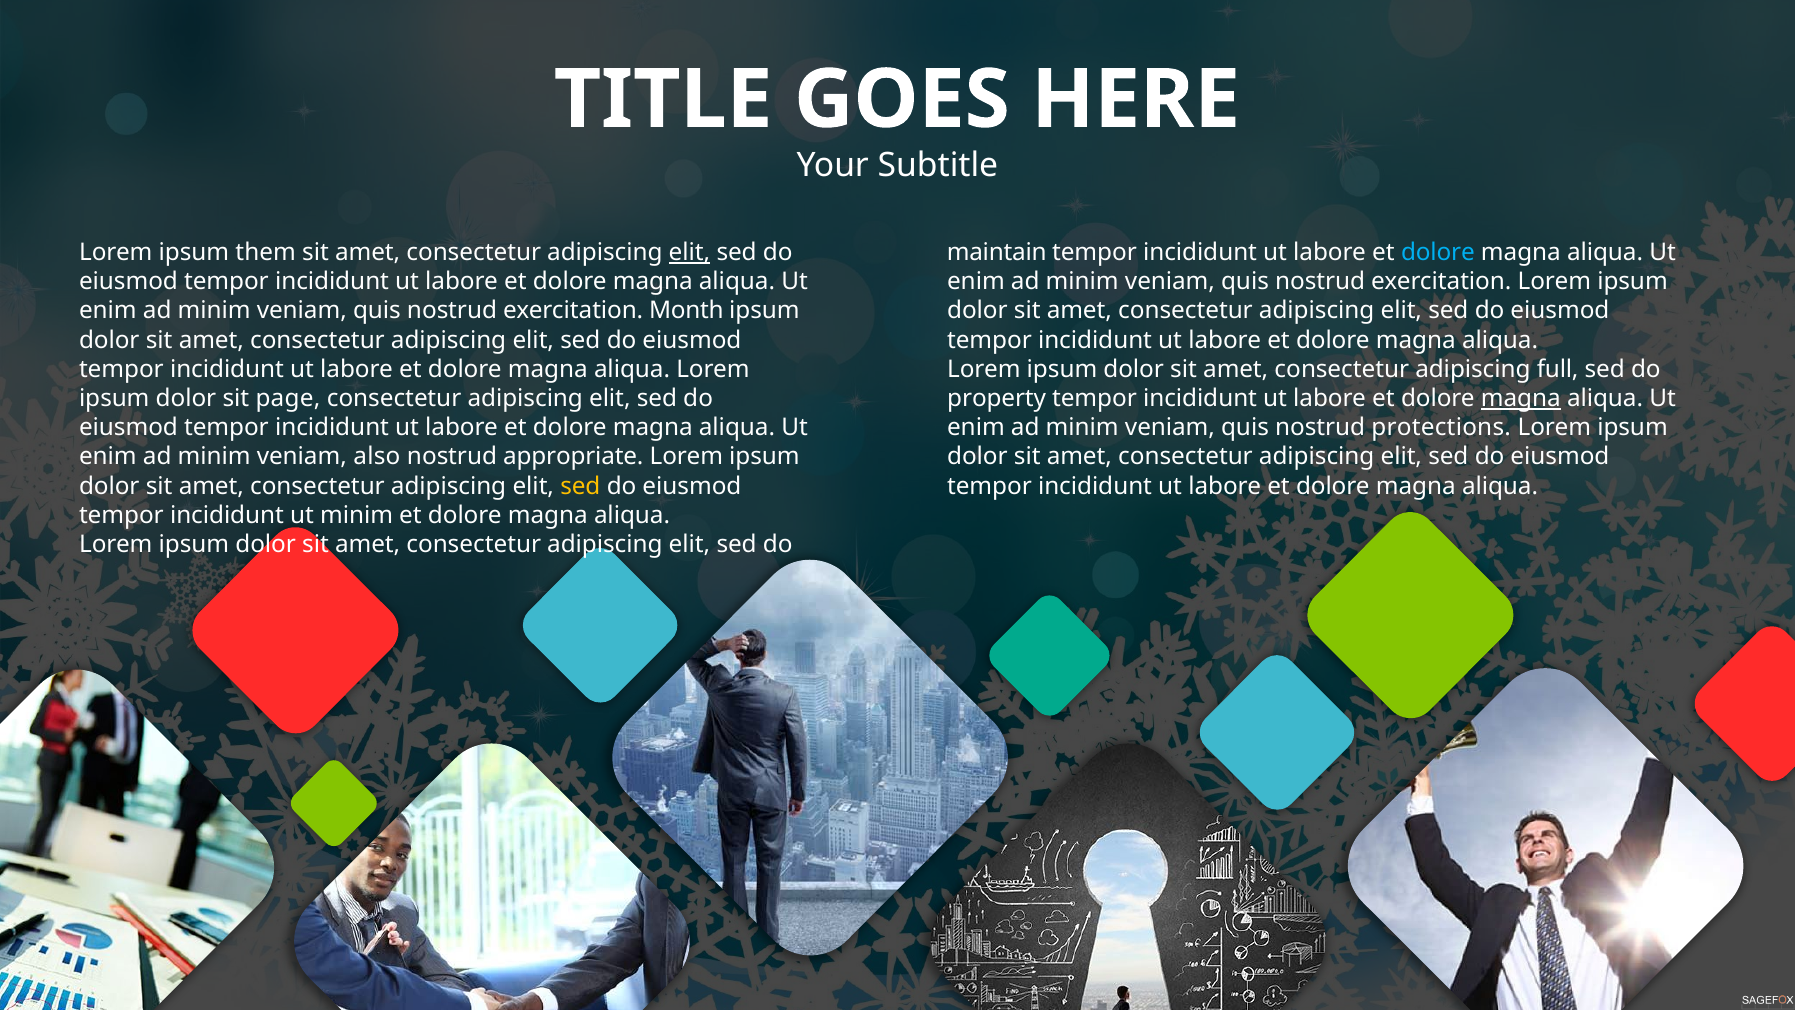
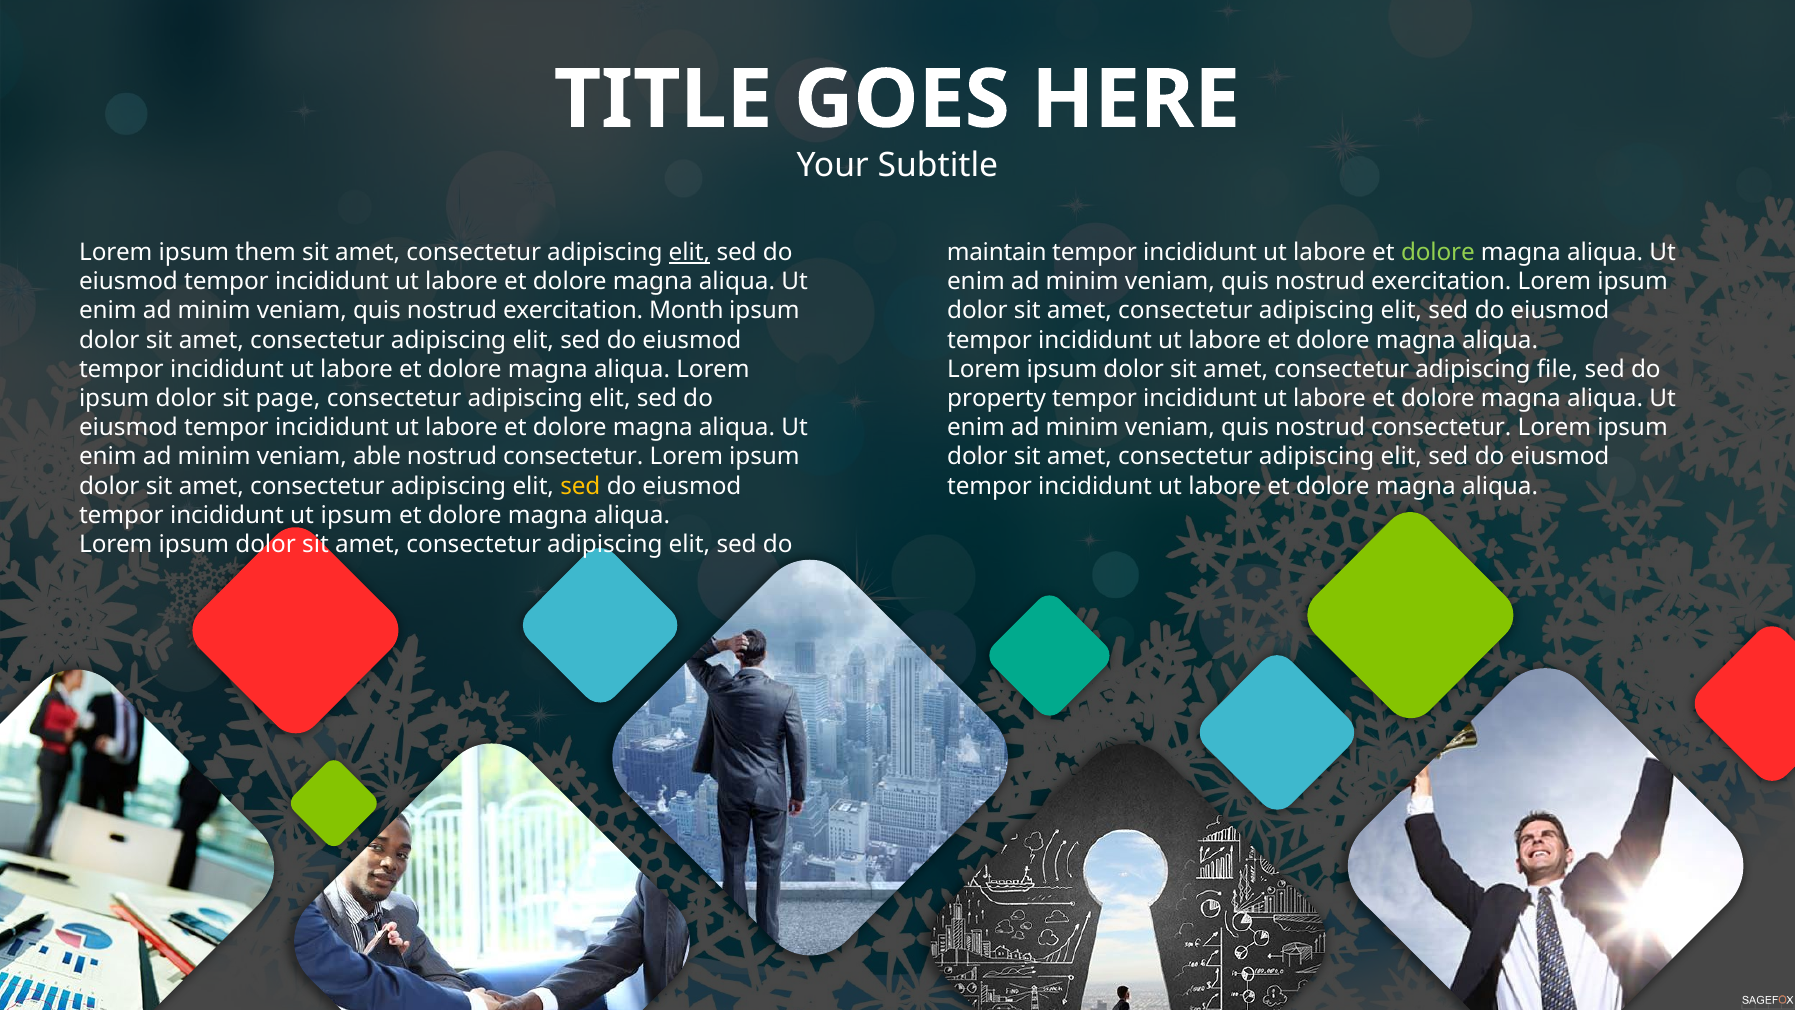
dolore colour: light blue -> light green (1438, 252)
full: full -> file (1558, 369)
magna underline: present -> none (1521, 398)
quis nostrud protections: protections -> consectetur (1441, 428)
also: also -> able (377, 457)
appropriate: appropriate -> consectetur (573, 457)
ut minim: minim -> ipsum (356, 515)
